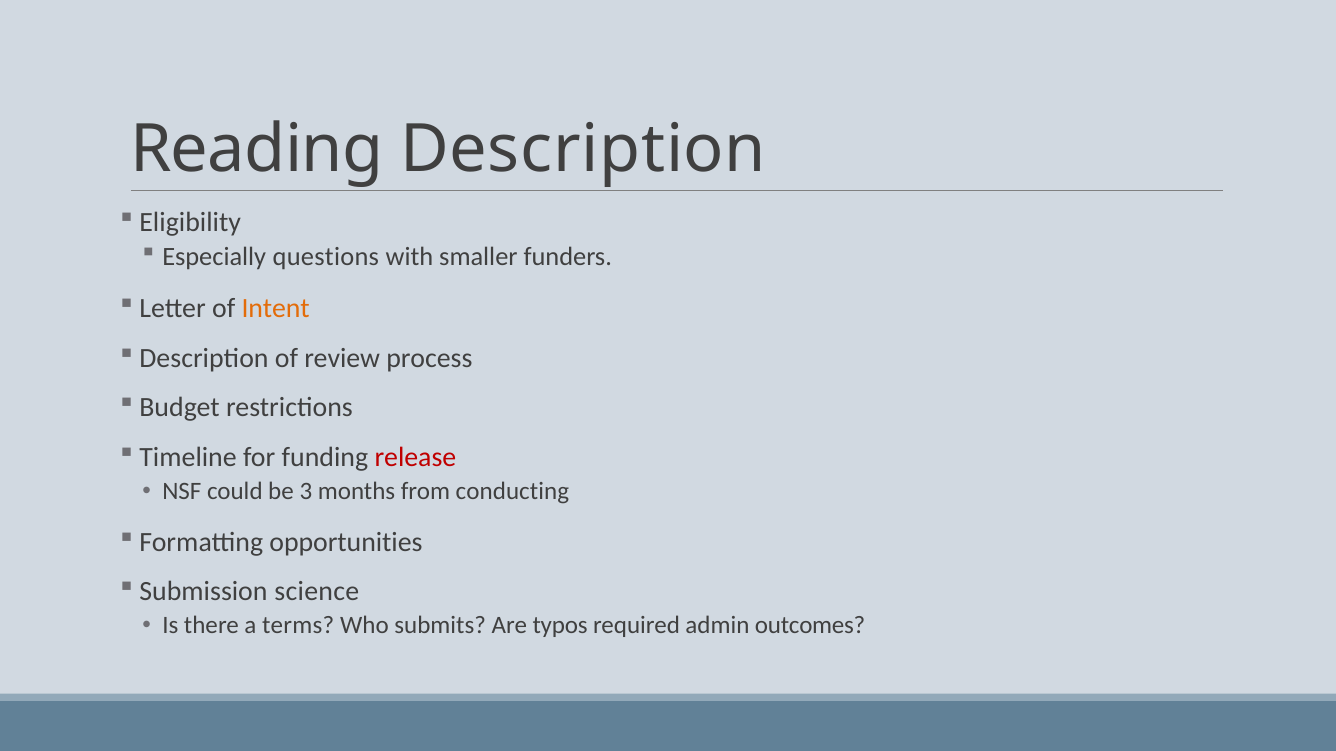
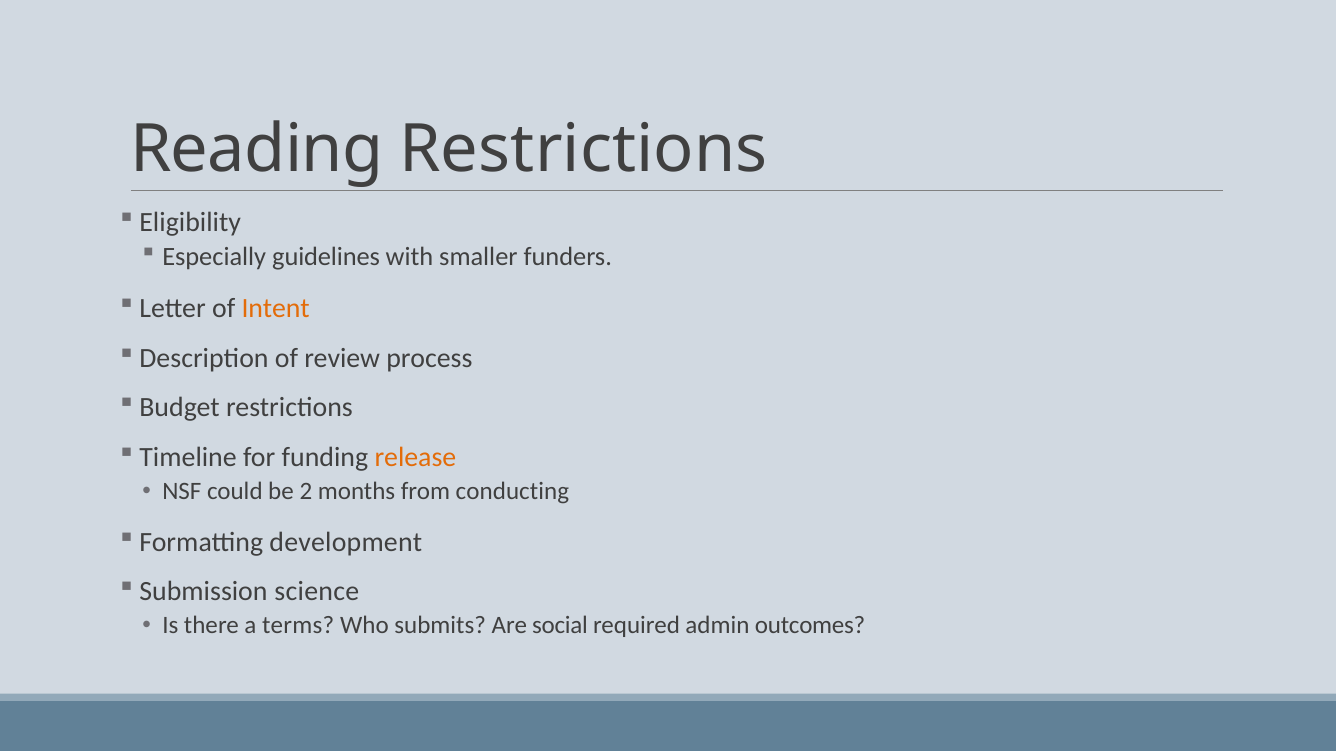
Reading Description: Description -> Restrictions (584, 150)
questions: questions -> guidelines (326, 257)
release colour: red -> orange (415, 457)
3: 3 -> 2 (306, 491)
opportunities: opportunities -> development (346, 542)
typos: typos -> social (560, 626)
